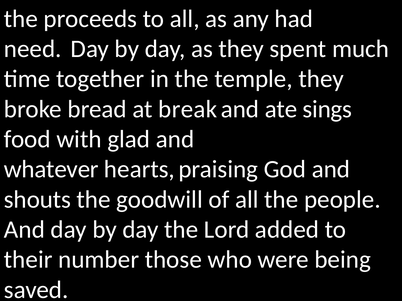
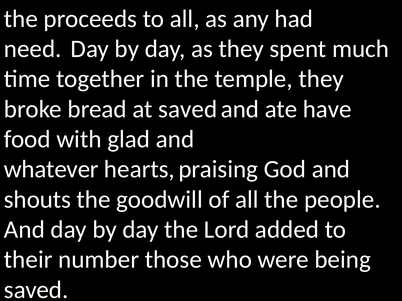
at break: break -> saved (188, 109)
sings: sings -> have (327, 109)
